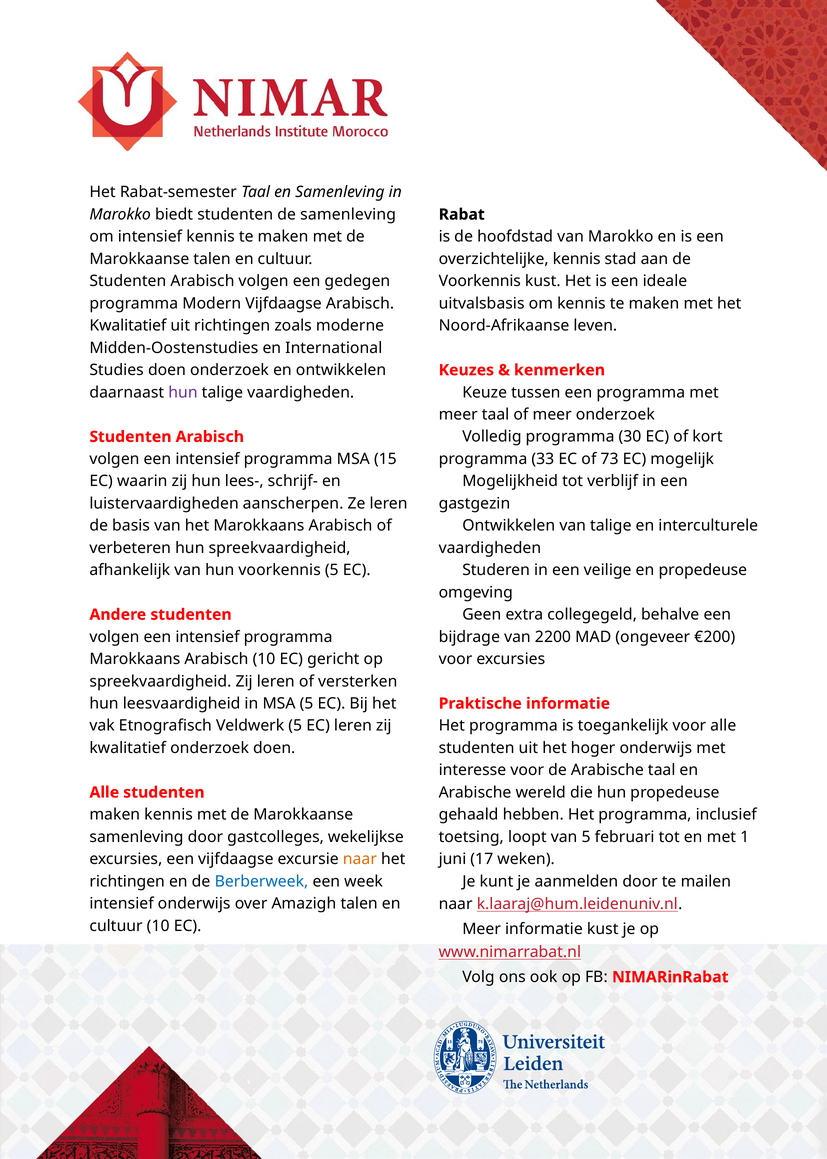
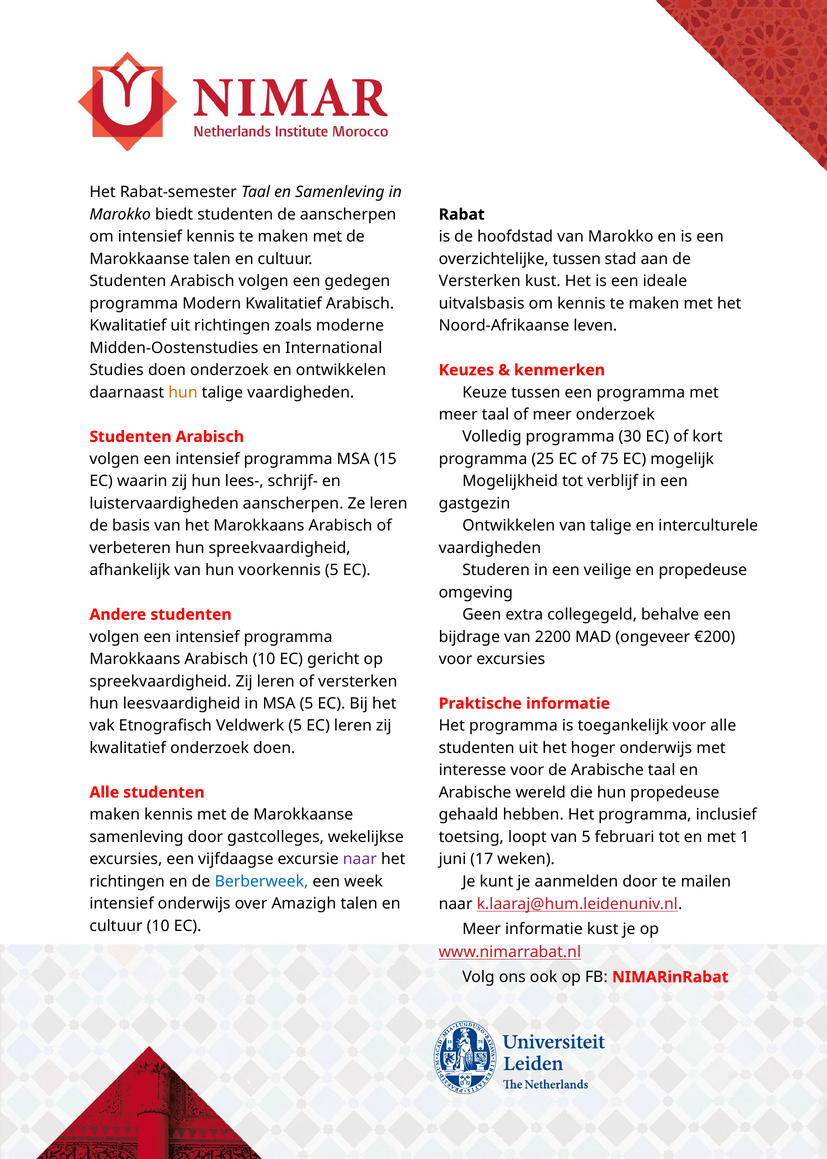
de samenleving: samenleving -> aanscherpen (348, 215)
overzichtelijke kennis: kennis -> tussen (577, 259)
Voorkennis: Voorkennis -> Versterken (480, 281)
Modern Vijfdaagse: Vijfdaagse -> Kwalitatief (284, 304)
hun colour: purple -> orange (183, 393)
33: 33 -> 25 (543, 459)
73: 73 -> 75 (610, 459)
naar colour: orange -> purple (360, 860)
